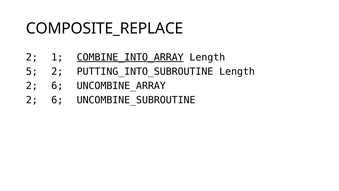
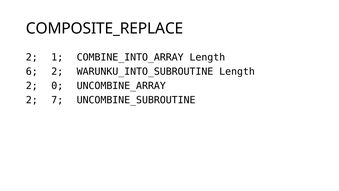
COMBINE_INTO_ARRAY underline: present -> none (130, 57)
5: 5 -> 6 (32, 72)
PUTTING_INTO_SUBROUTINE: PUTTING_INTO_SUBROUTINE -> WARUNKU_INTO_SUBROUTINE (145, 72)
6: 6 -> 0 (57, 86)
6: 6 -> 7 (57, 100)
